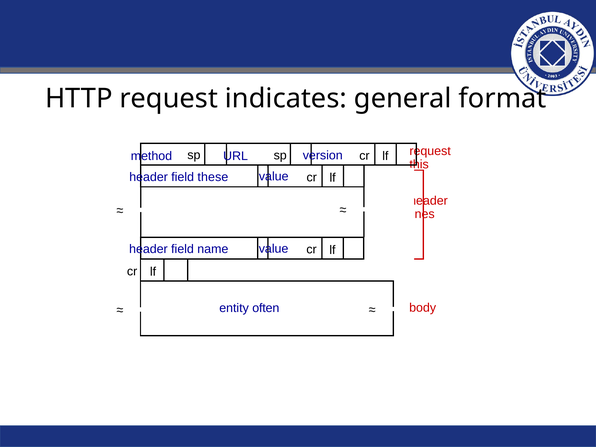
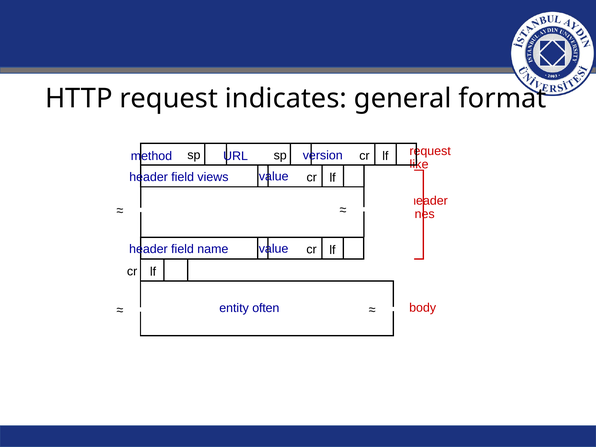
this: this -> like (419, 165)
these: these -> views (213, 177)
